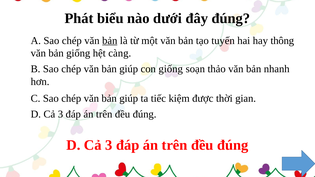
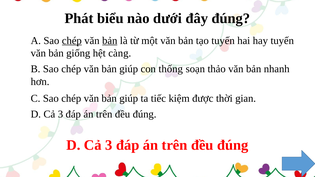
chép underline: none -> present (72, 41)
hay thông: thông -> tuyến (282, 41)
con giống: giống -> thống (171, 69)
